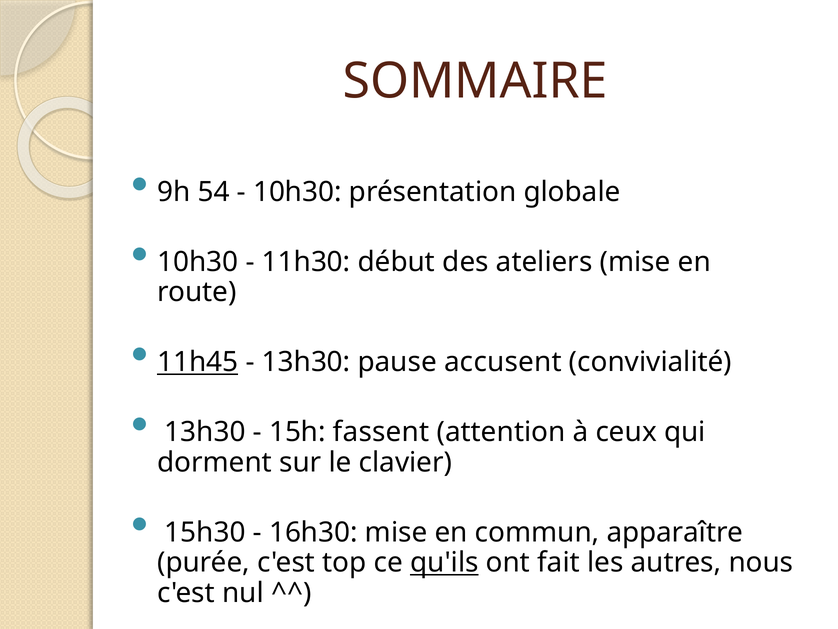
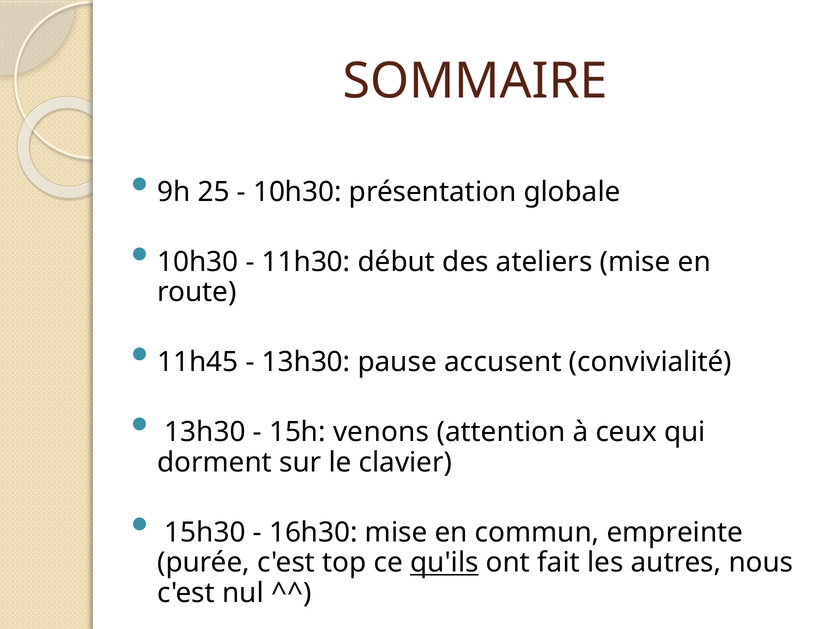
54: 54 -> 25 (214, 192)
11h45 underline: present -> none (198, 362)
fassent: fassent -> venons (381, 432)
apparaître: apparaître -> empreinte (675, 532)
